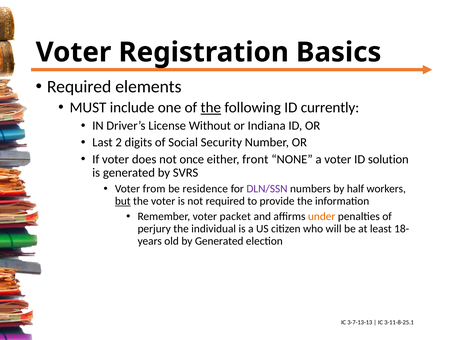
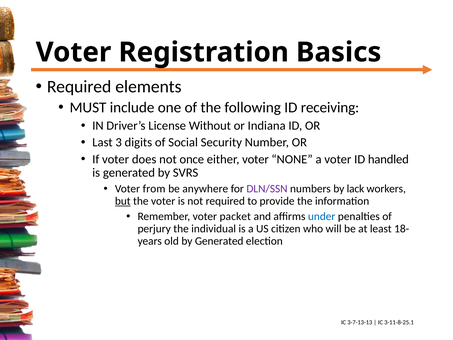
the underline: present -> none (211, 108)
currently: currently -> receiving (330, 108)
2: 2 -> 3 (119, 142)
either front: front -> voter (255, 159)
solution: solution -> handled (388, 159)
residence: residence -> anywhere (205, 189)
half: half -> lack (355, 189)
under colour: orange -> blue (322, 216)
